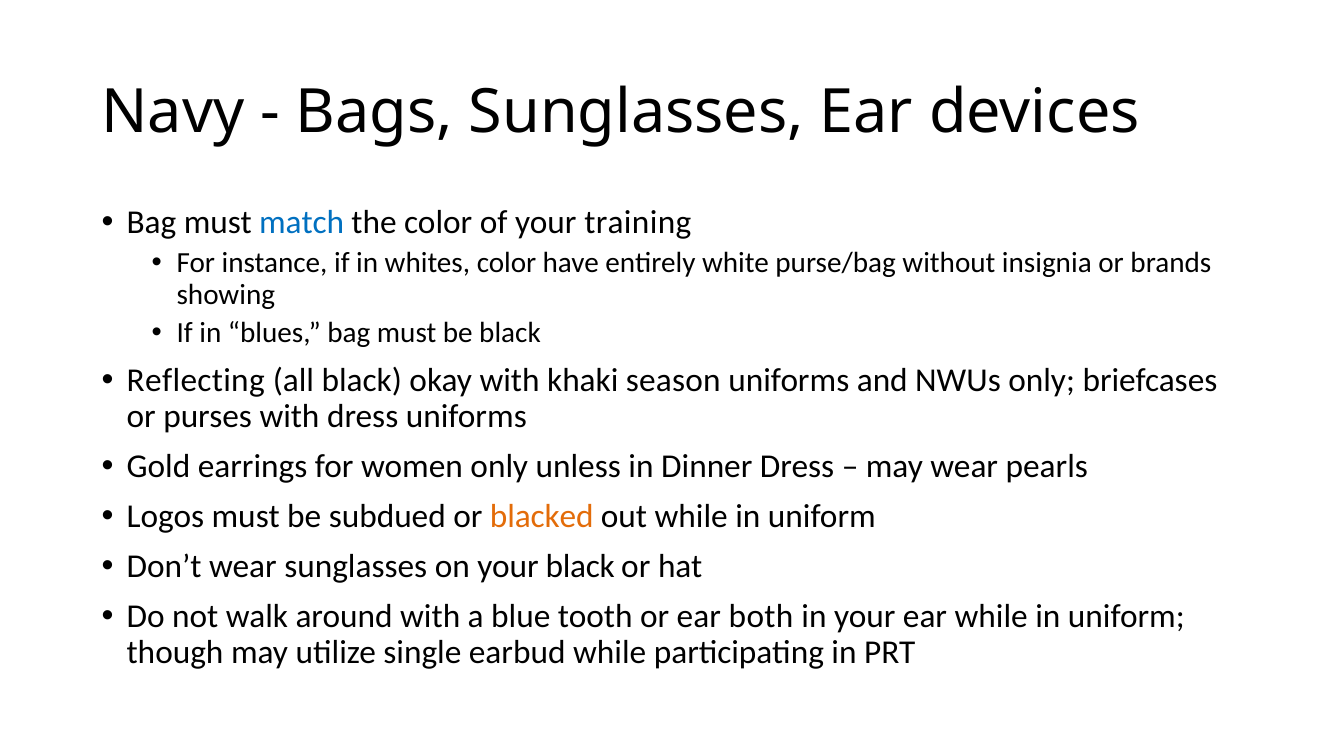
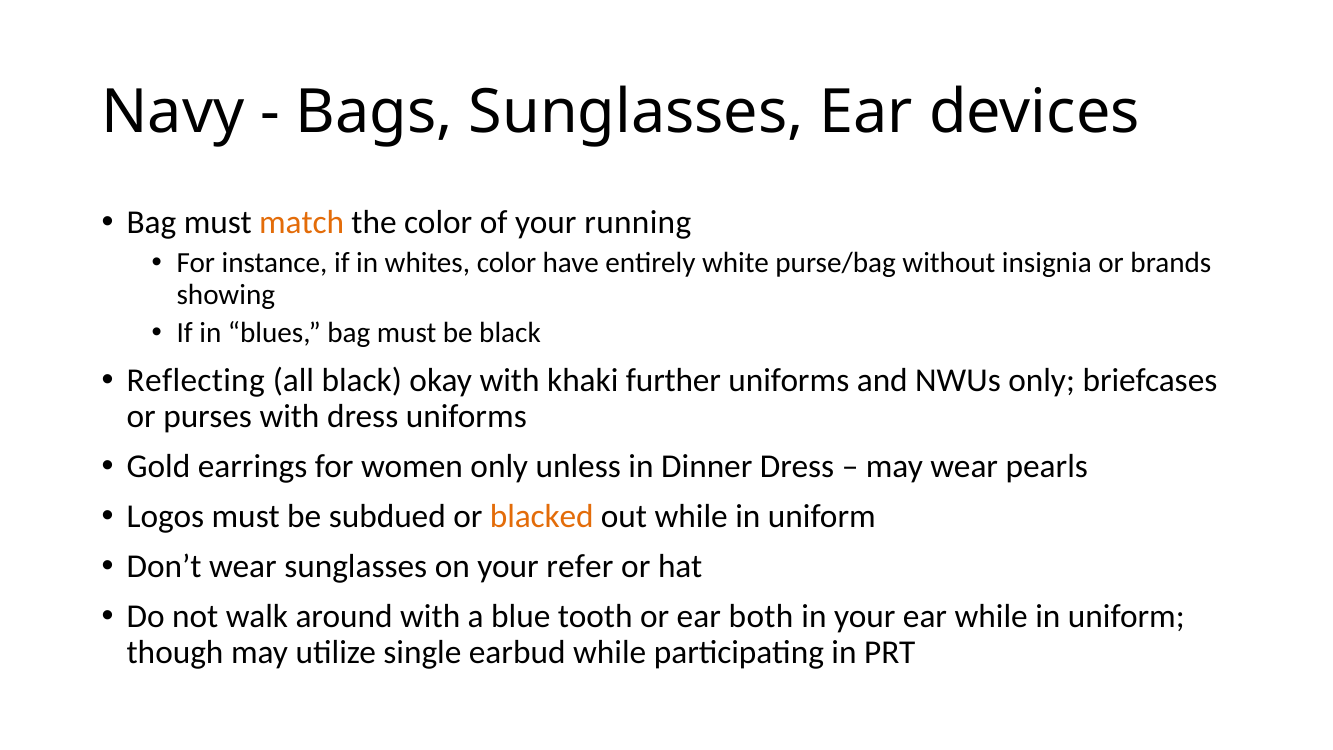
match colour: blue -> orange (302, 222)
training: training -> running (638, 222)
season: season -> further (673, 381)
your black: black -> refer (580, 566)
